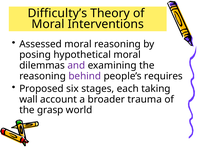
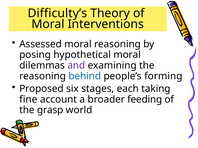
behind colour: purple -> blue (85, 76)
requires: requires -> forming (163, 76)
wall: wall -> fine (28, 100)
trauma: trauma -> feeding (145, 100)
